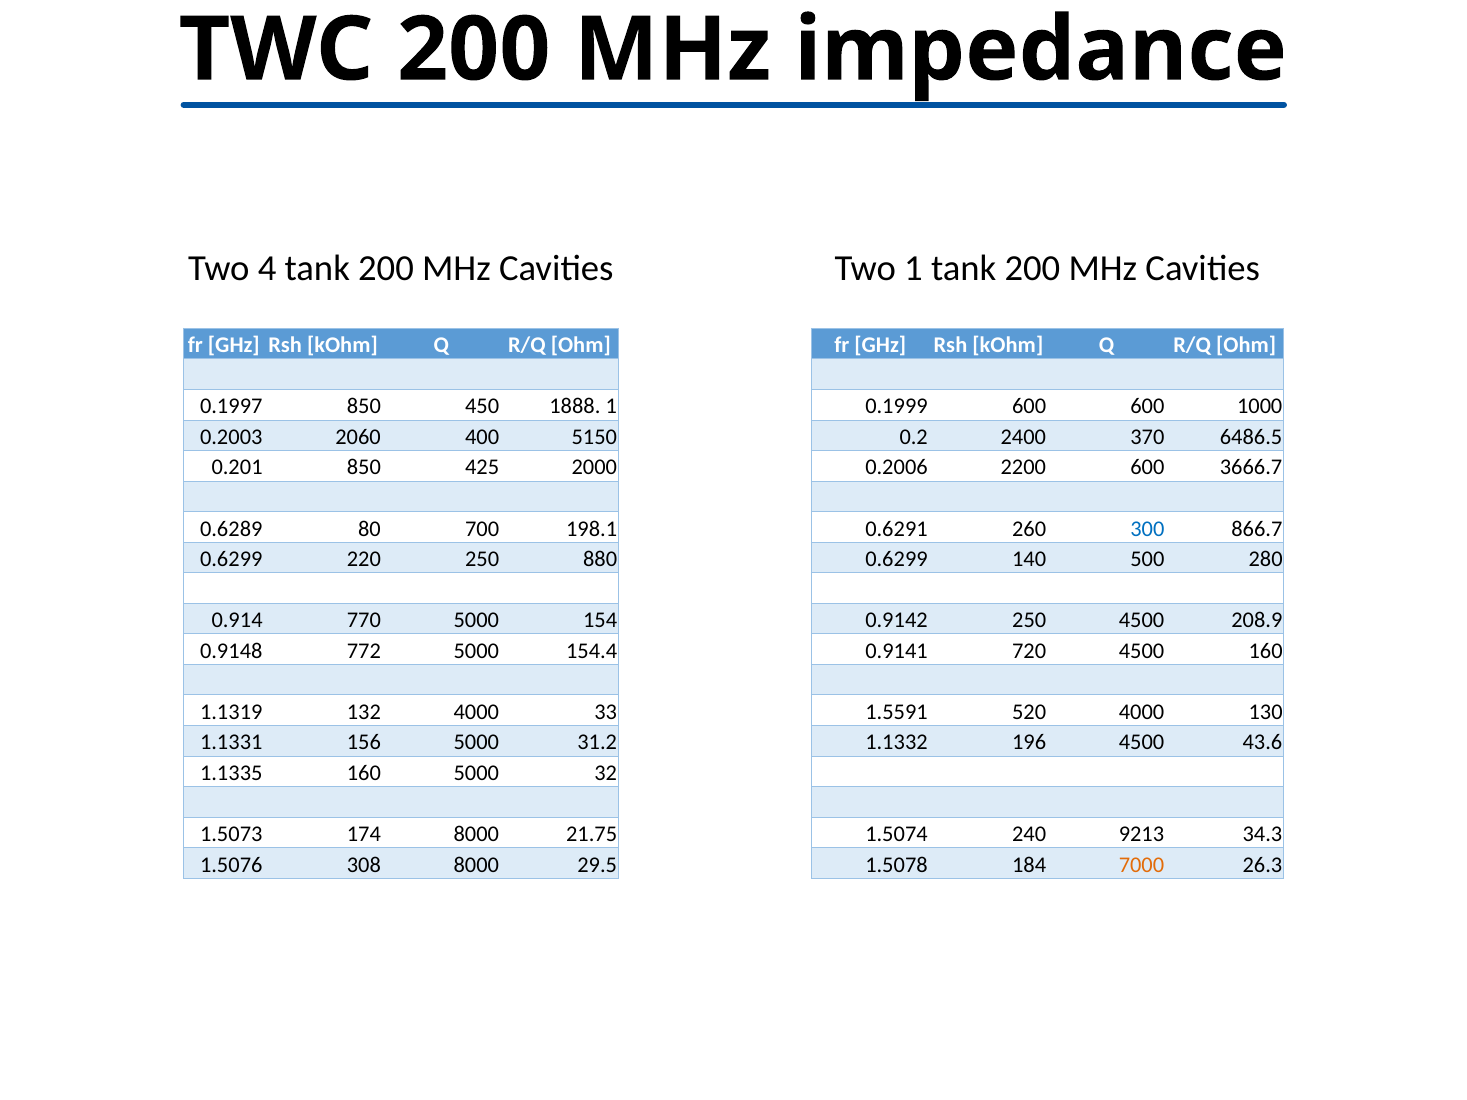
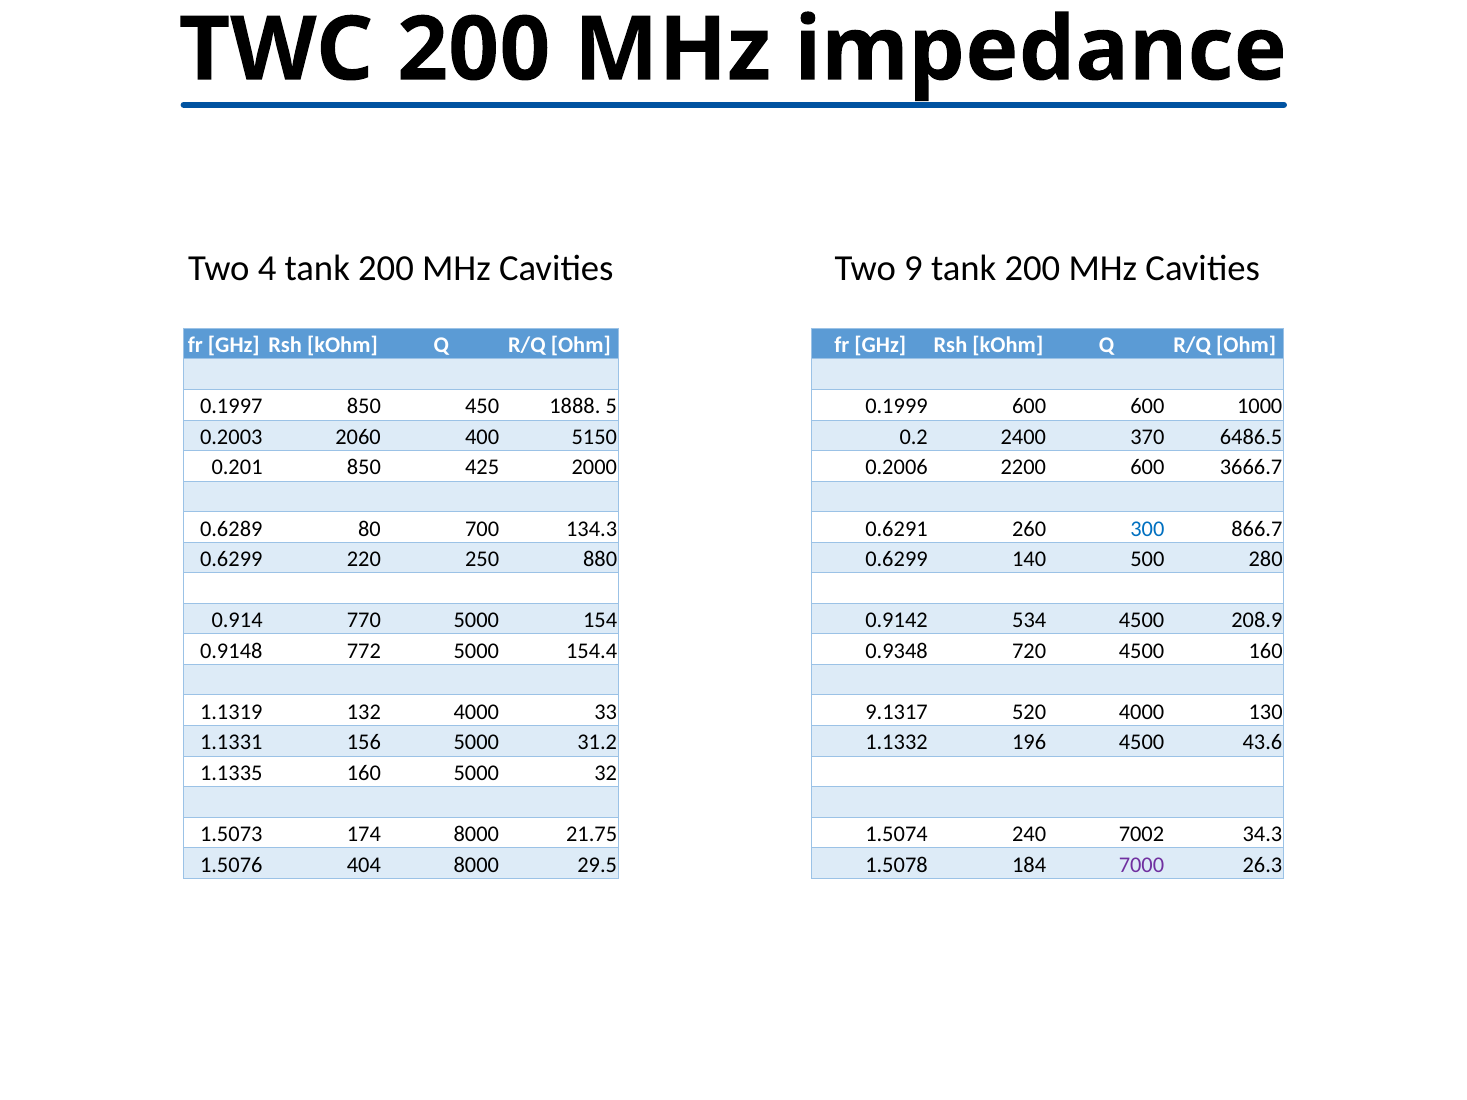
Two 1: 1 -> 9 (913, 268)
1888 1: 1 -> 5 (611, 407)
198.1: 198.1 -> 134.3 (592, 529)
0.9142 250: 250 -> 534 (1029, 620)
0.9141: 0.9141 -> 0.9348 (897, 651)
1.5591: 1.5591 -> 9.1317 (897, 712)
9213: 9213 -> 7002 (1142, 834)
308: 308 -> 404 (364, 865)
7000 colour: orange -> purple (1142, 865)
